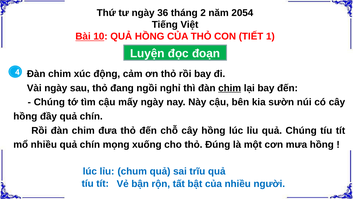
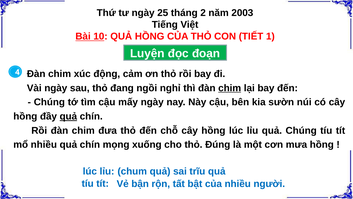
36: 36 -> 25 (163, 13)
2054: 2054 -> 2003 (242, 13)
quả underline: none -> present (68, 116)
